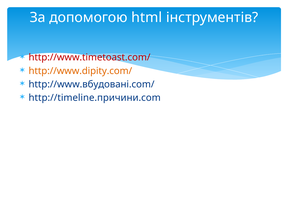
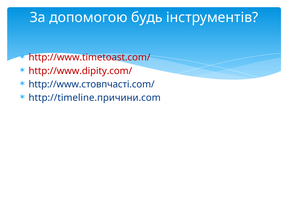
html: html -> будь (147, 17)
http://www.dipity.com/ colour: orange -> red (80, 71)
http://www.вбудовані.com/: http://www.вбудовані.com/ -> http://www.стовпчасті.com/ (92, 84)
